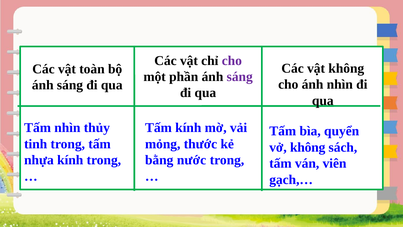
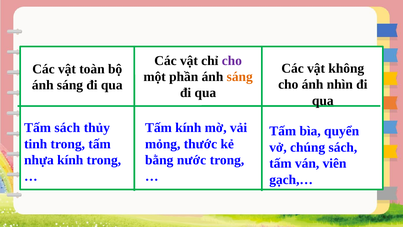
sáng colour: purple -> orange (240, 77)
Tấm nhìn: nhìn -> sách (67, 128)
vở không: không -> chúng (308, 147)
